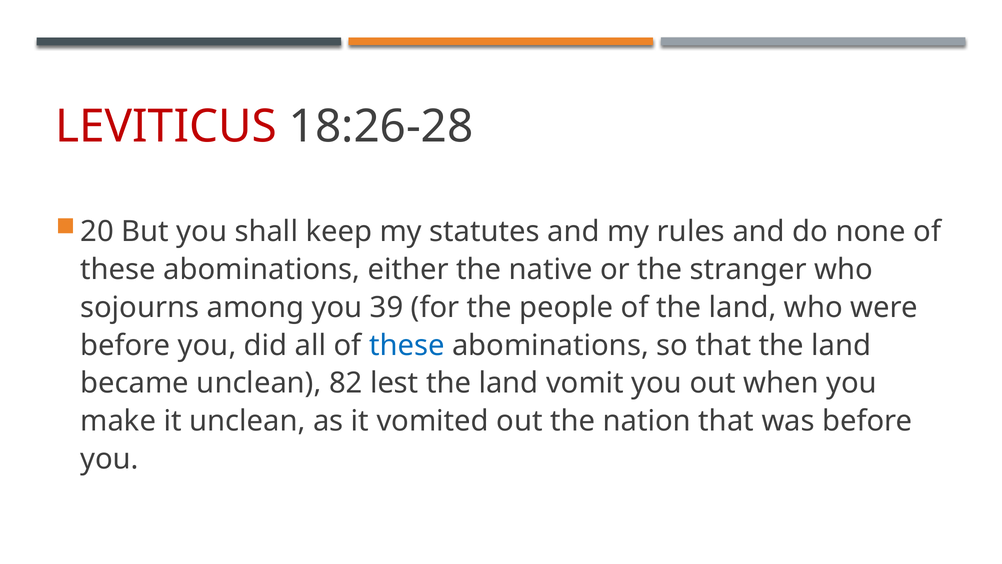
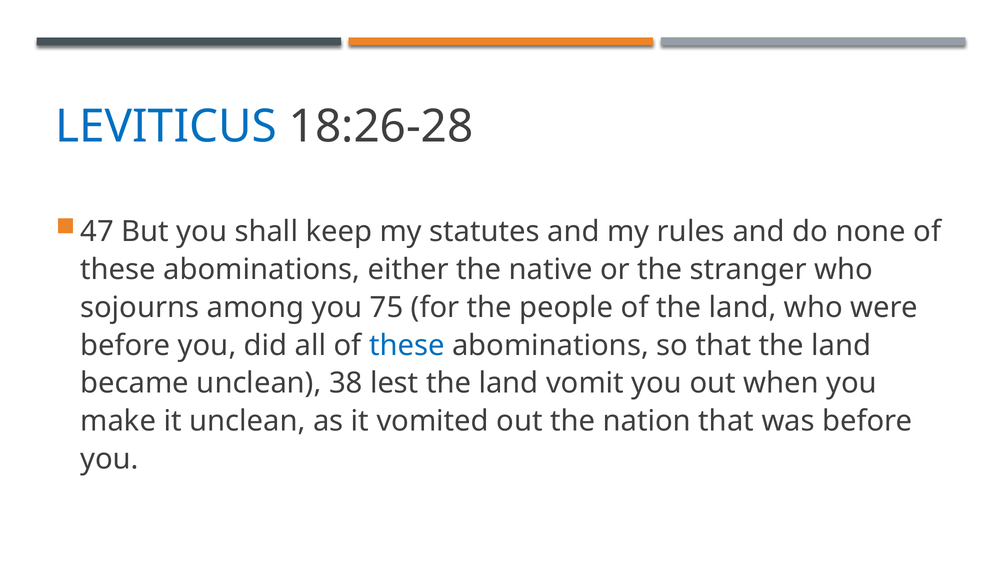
LEVITICUS colour: red -> blue (166, 127)
20: 20 -> 47 (97, 232)
39: 39 -> 75 (387, 307)
82: 82 -> 38 (346, 383)
